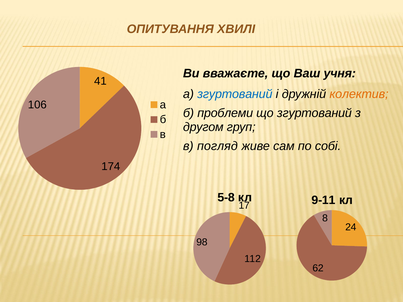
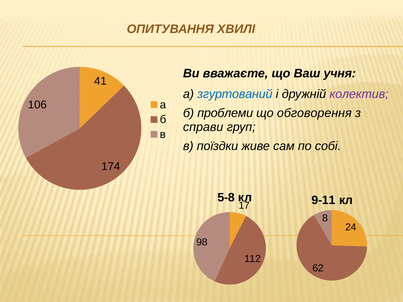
колектив colour: orange -> purple (359, 94)
що згуртований: згуртований -> обговорення (314, 113)
другом: другом -> справи (203, 127)
погляд: погляд -> поїздки (218, 146)
